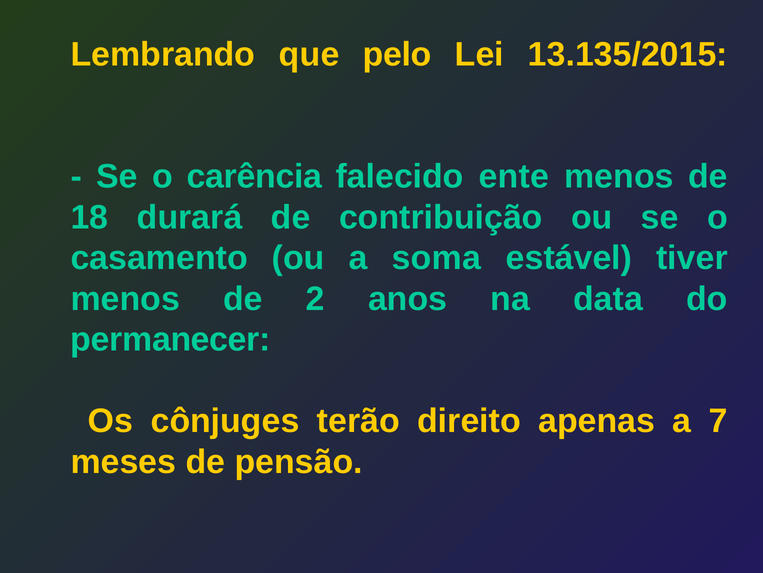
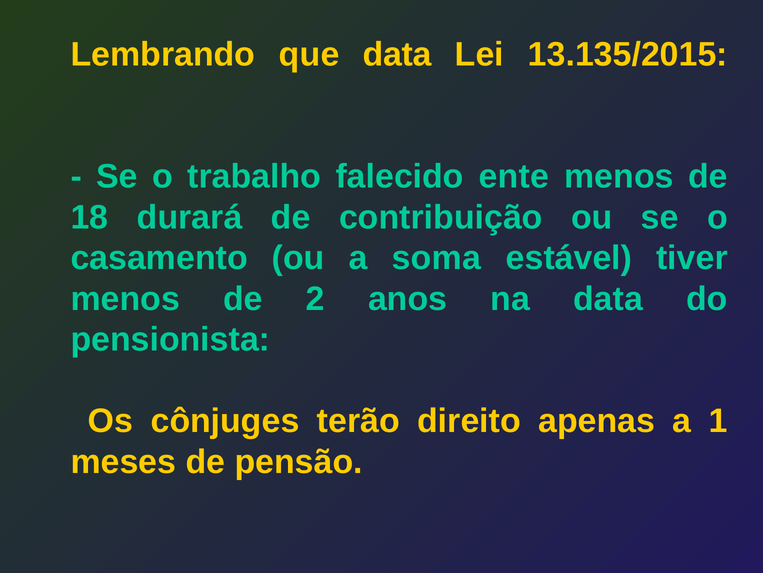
que pelo: pelo -> data (397, 54)
carência: carência -> trabalho (254, 176)
permanecer: permanecer -> pensionista (170, 339)
7: 7 -> 1 (718, 421)
